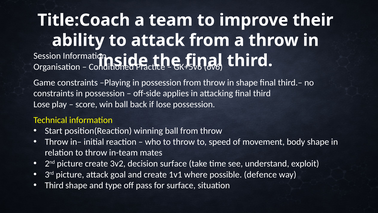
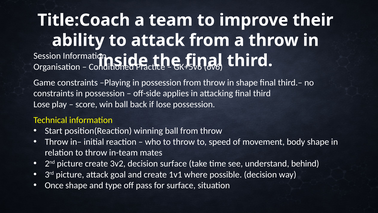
exploit: exploit -> behind (305, 163)
possible defence: defence -> decision (260, 174)
Third: Third -> Once (54, 185)
